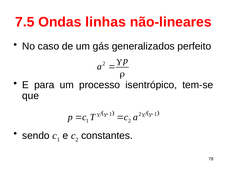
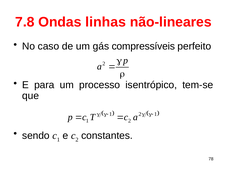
7.5: 7.5 -> 7.8 (25, 22)
generalizados: generalizados -> compressíveis (143, 46)
